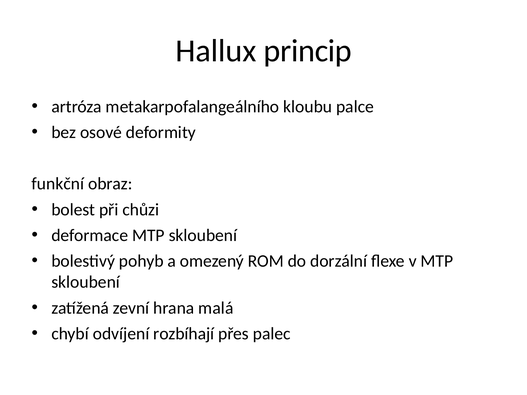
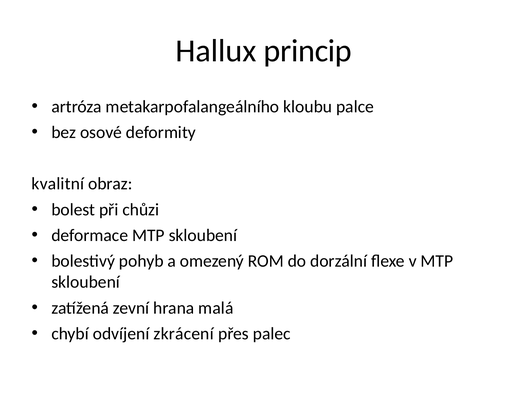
funkční: funkční -> kvalitní (58, 184)
rozbíhají: rozbíhají -> zkrácení (184, 334)
